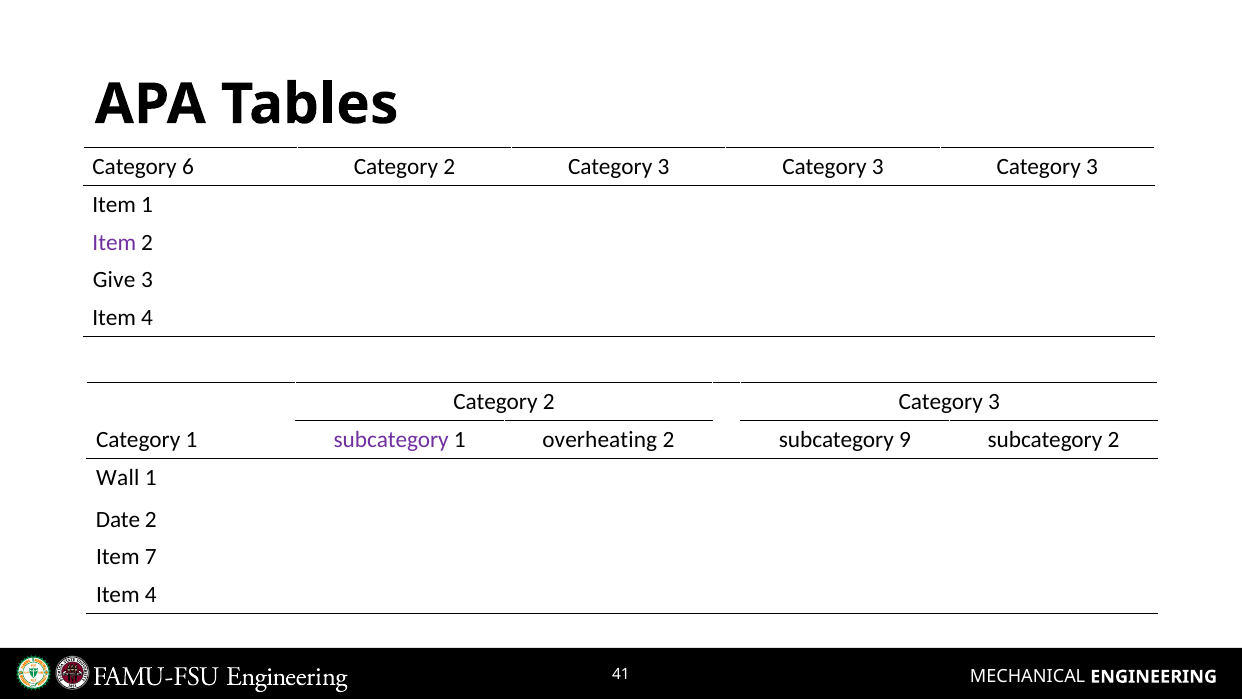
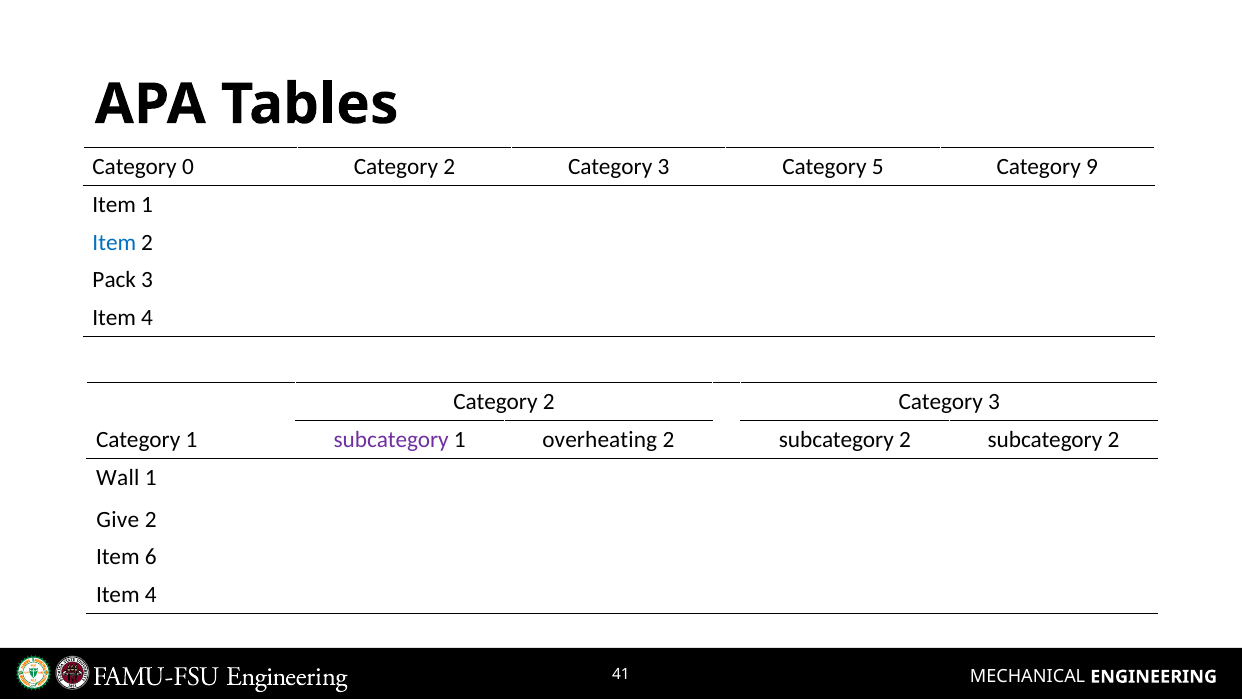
6: 6 -> 0 (188, 167)
3: 3 -> 5 (878, 167)
3: 3 -> 9 (1092, 167)
Item colour: purple -> blue (114, 242)
Give: Give -> Pack (114, 280)
9: 9 -> 2 (905, 439)
Date: Date -> Give (118, 519)
7: 7 -> 6 (151, 557)
